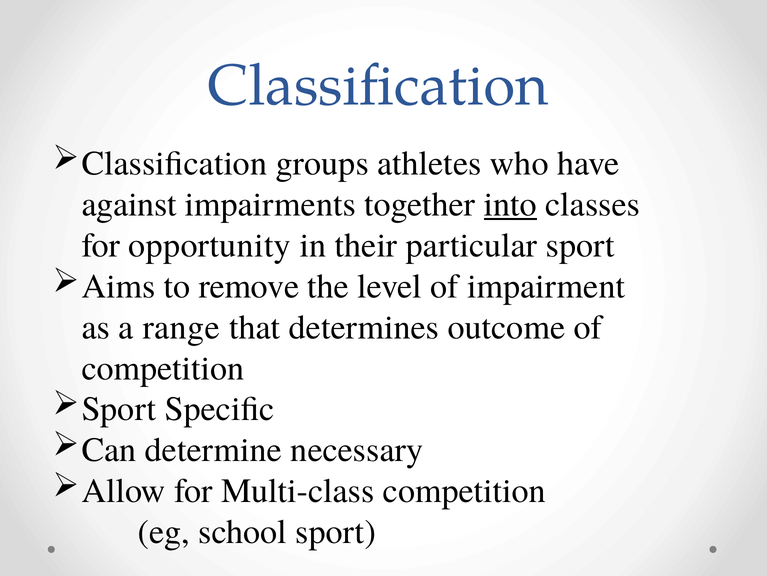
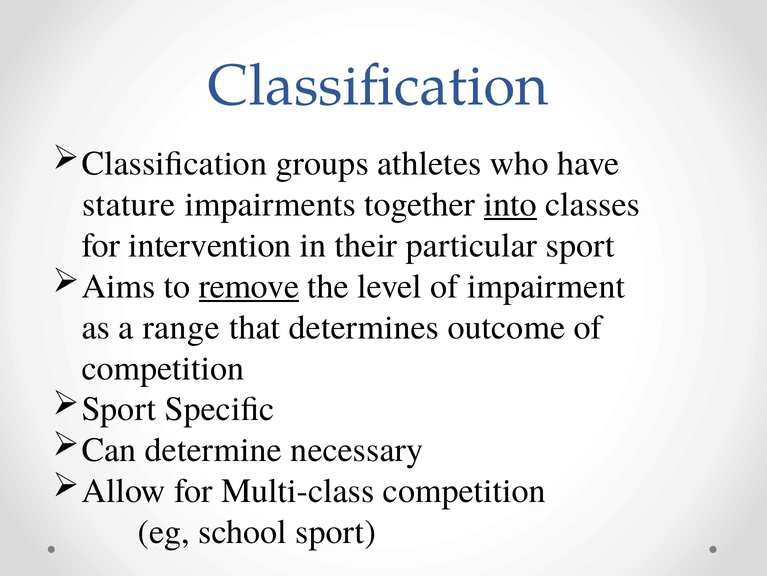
against: against -> stature (129, 204)
opportunity: opportunity -> intervention (210, 245)
remove underline: none -> present (249, 286)
